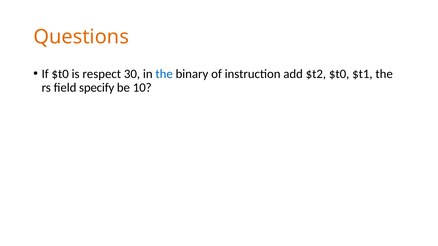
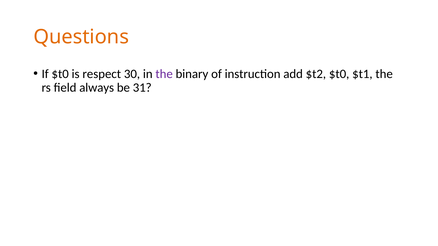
the colour: blue -> purple (164, 74)
specify: specify -> always (97, 88)
10: 10 -> 31 (142, 88)
